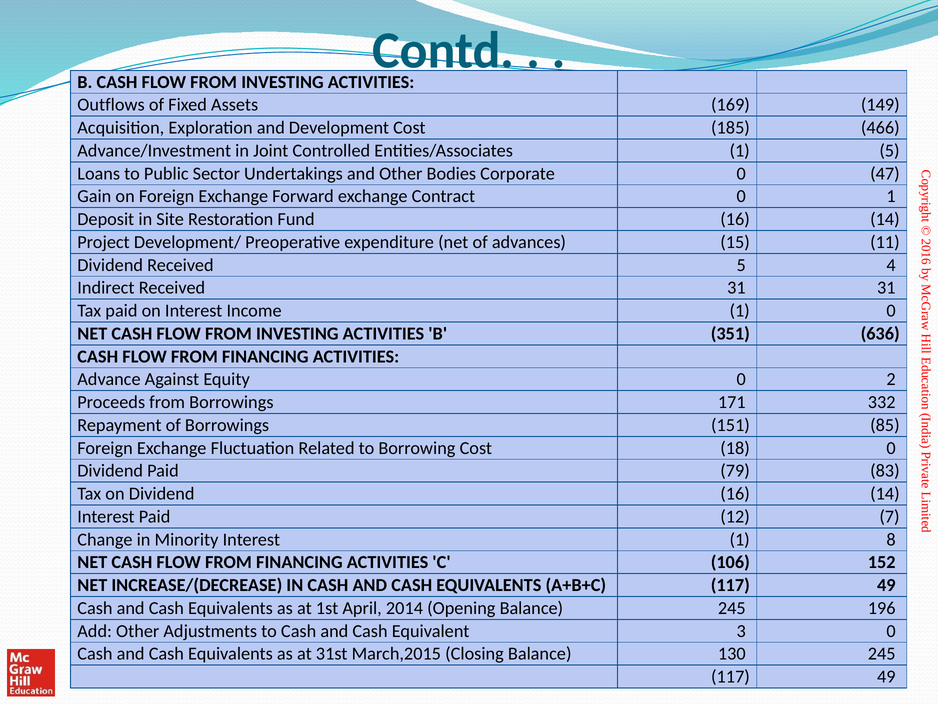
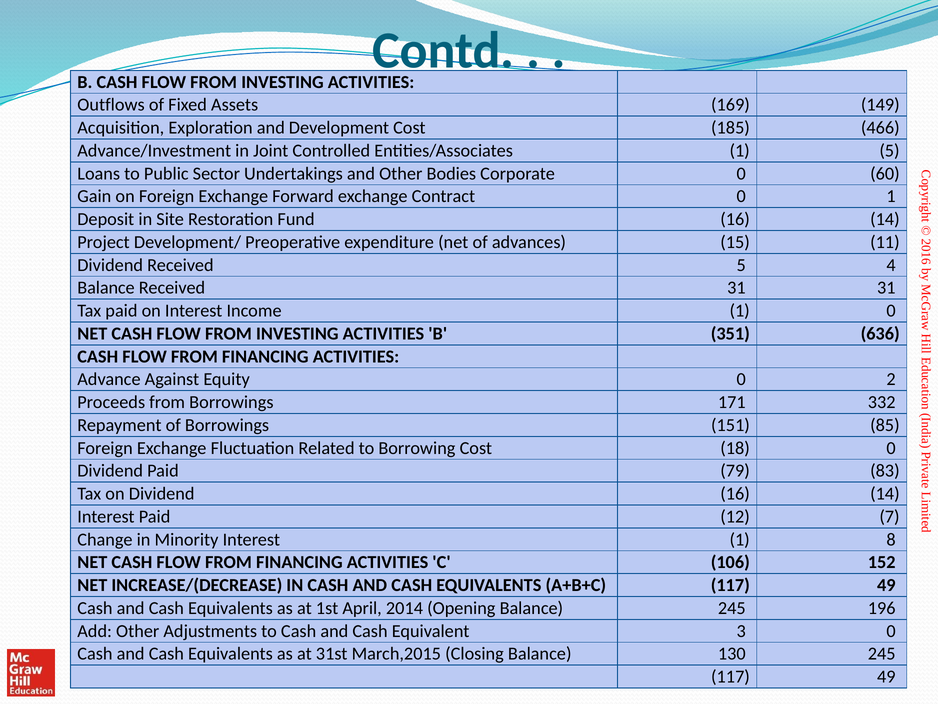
47: 47 -> 60 (885, 173)
Indirect: Indirect -> Balance (106, 288)
